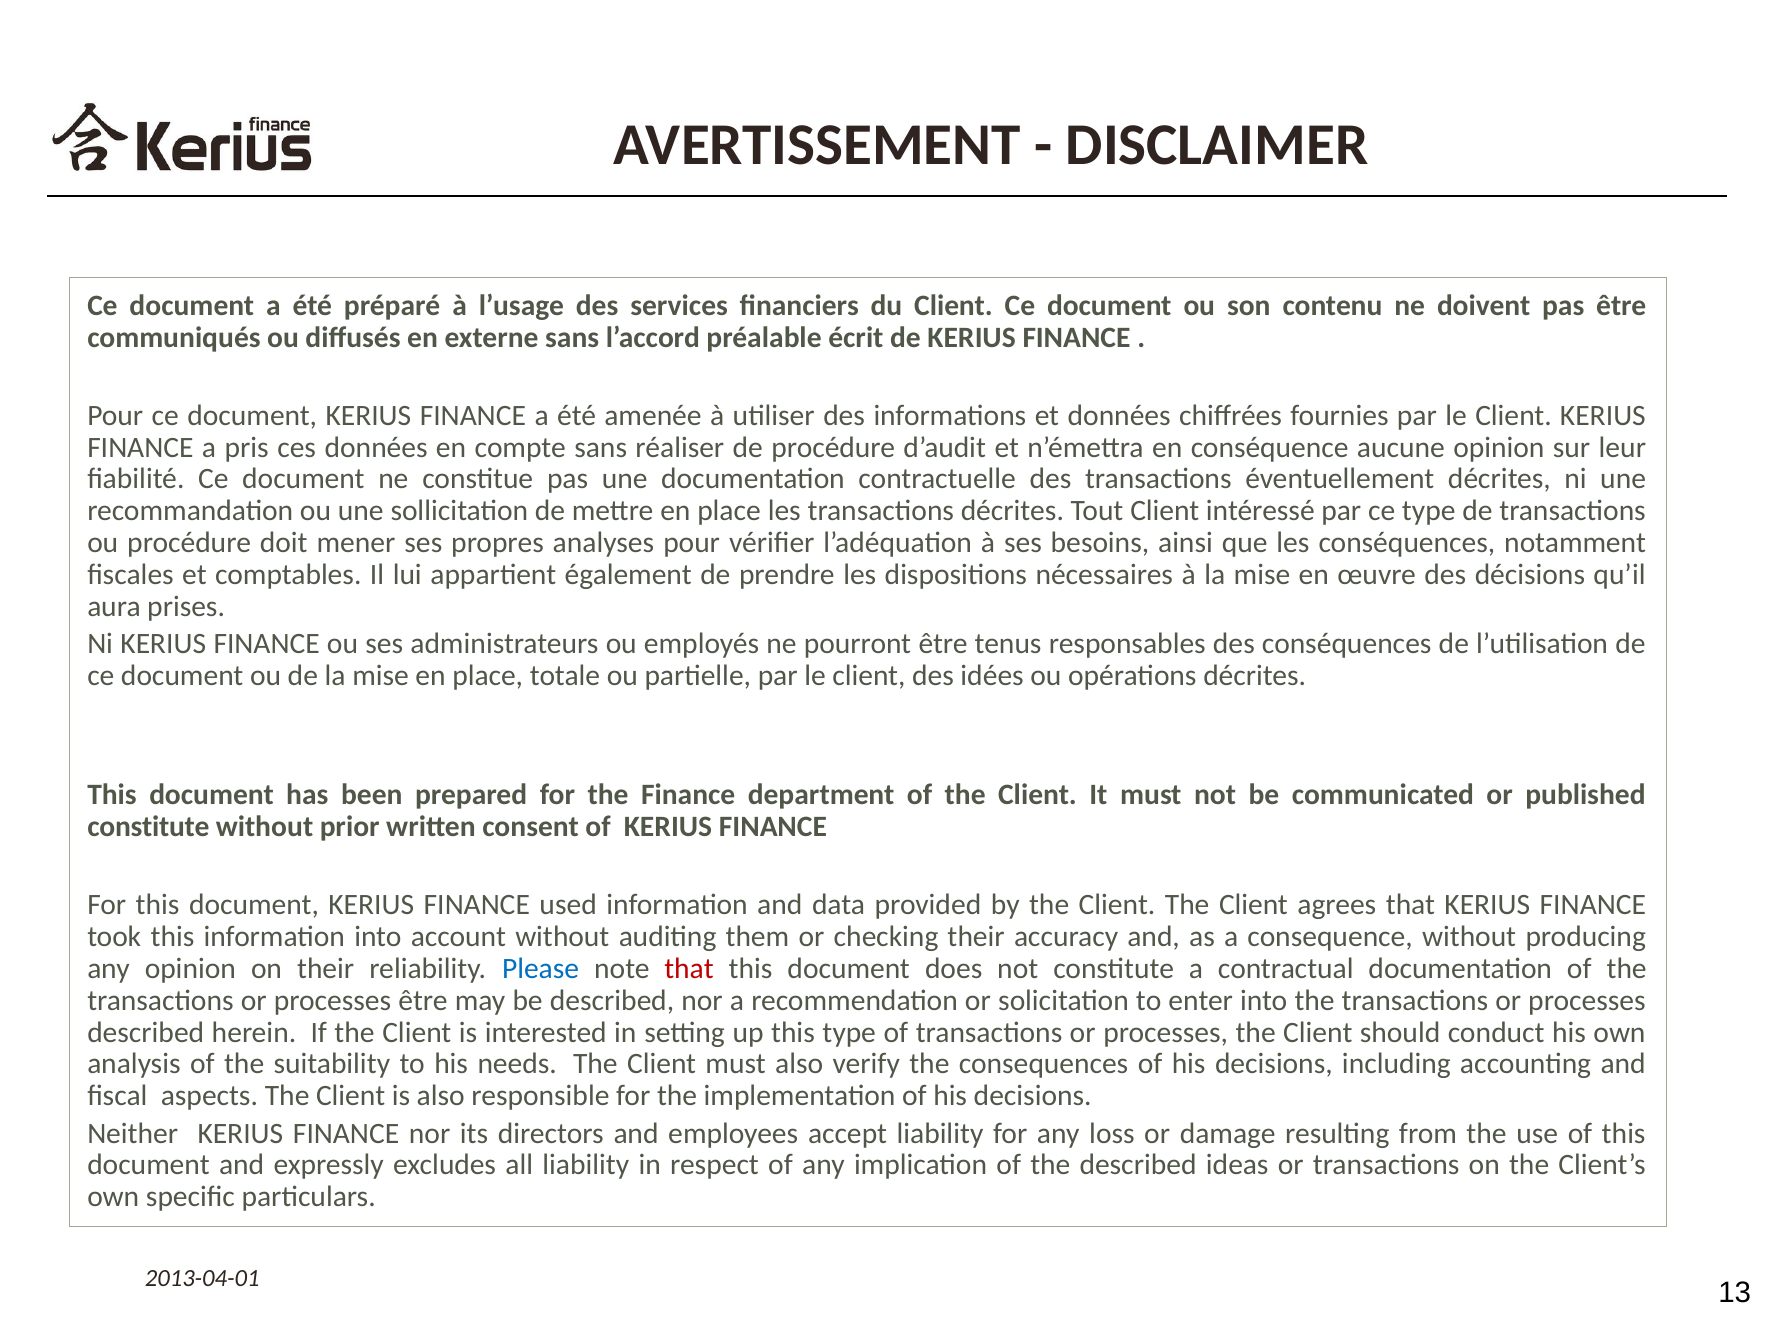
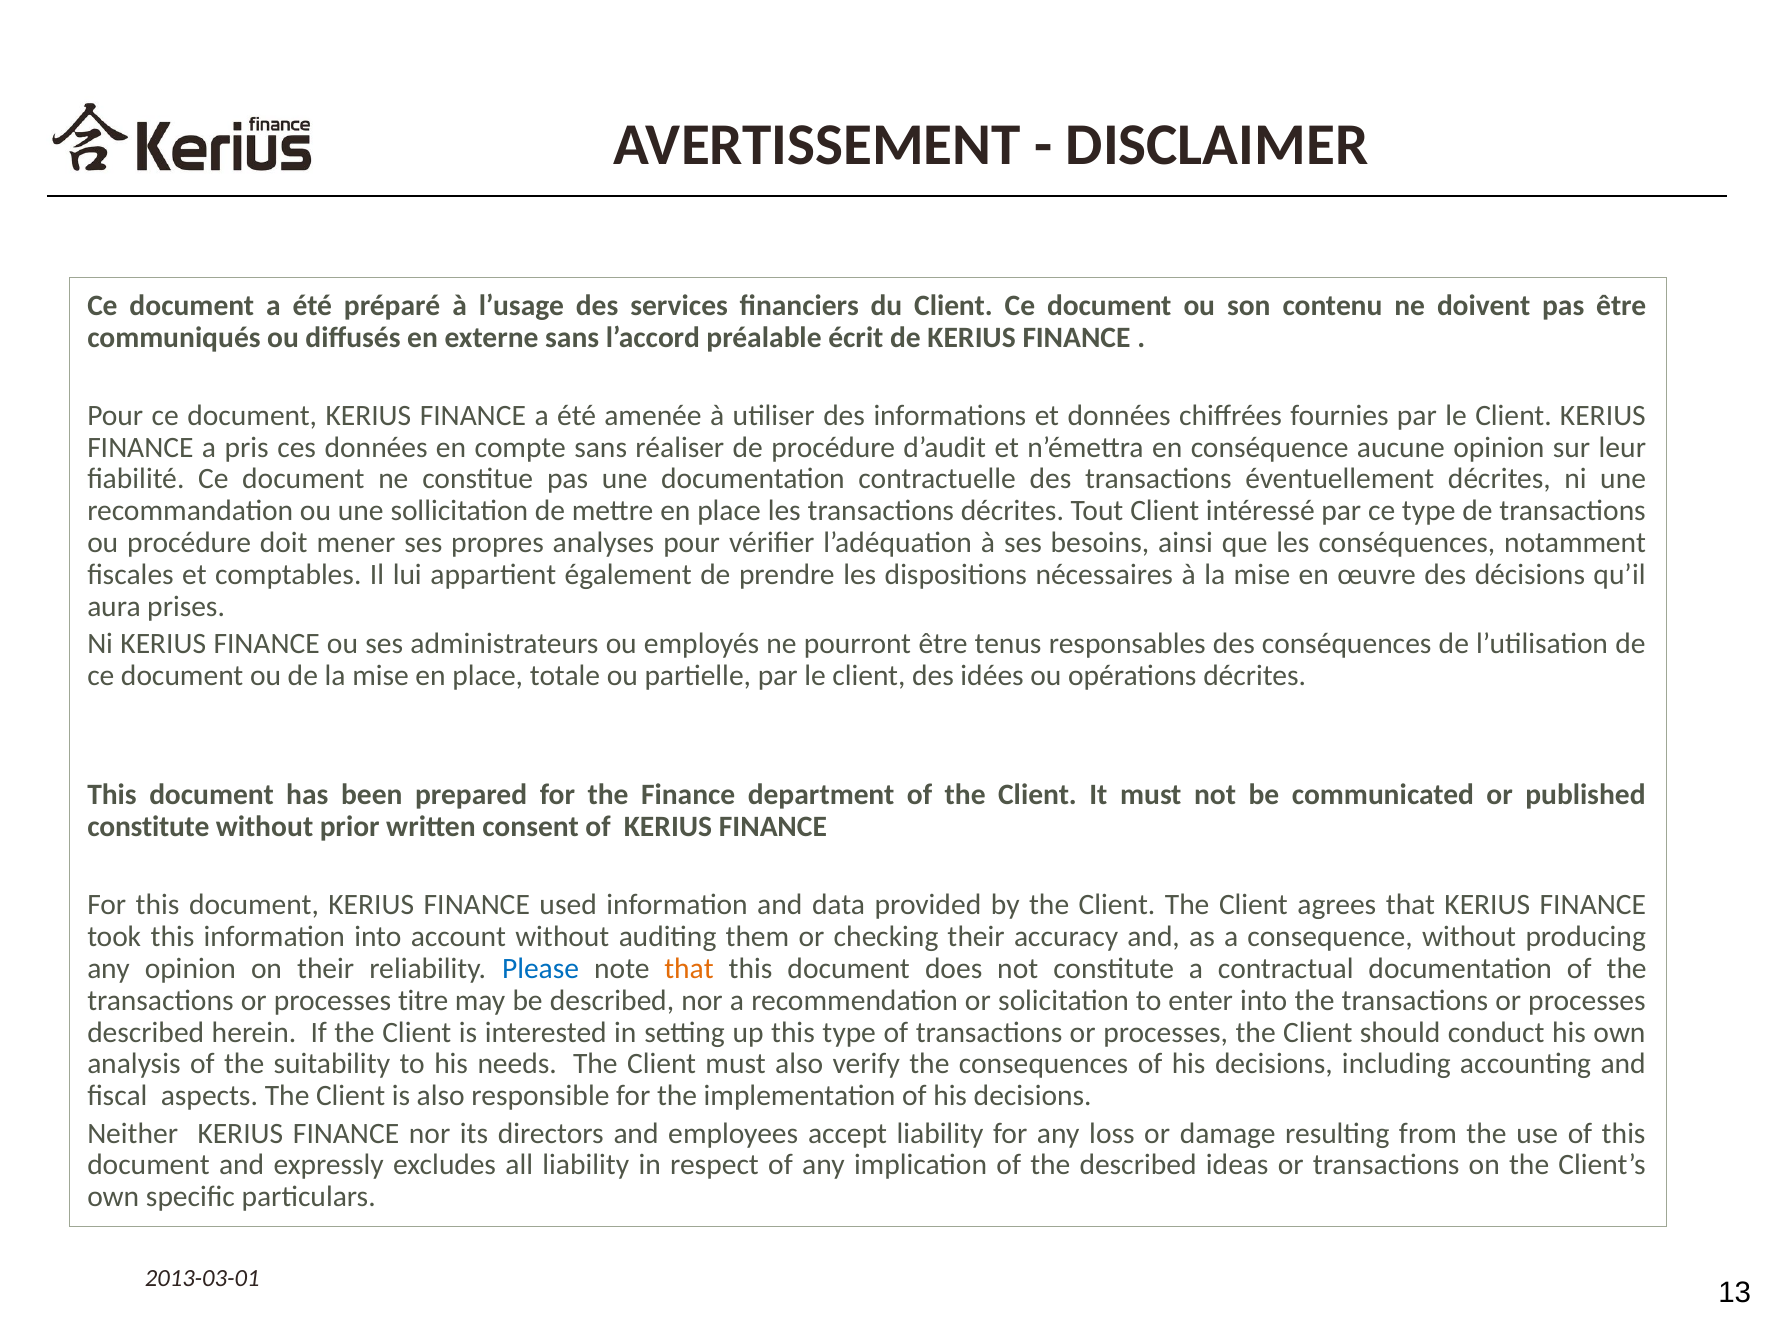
that colour: red -> orange (689, 969)
processes être: être -> titre (423, 1001)
2013-04-01: 2013-04-01 -> 2013-03-01 (202, 1278)
